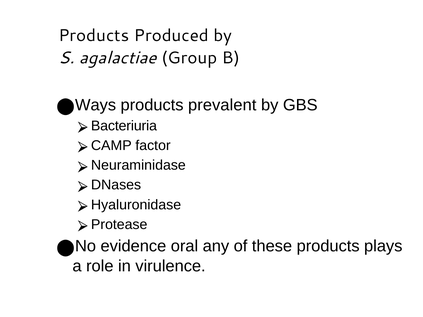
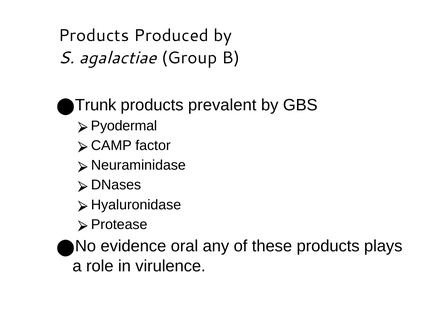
Ways: Ways -> Trunk (96, 105)
Bacteriuria: Bacteriuria -> Pyodermal (124, 126)
